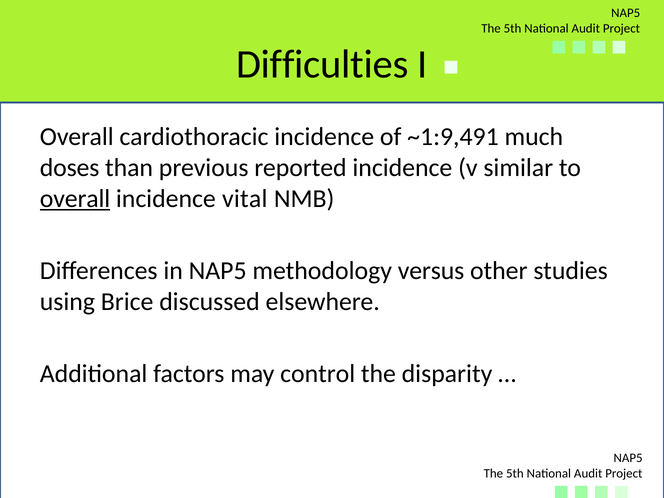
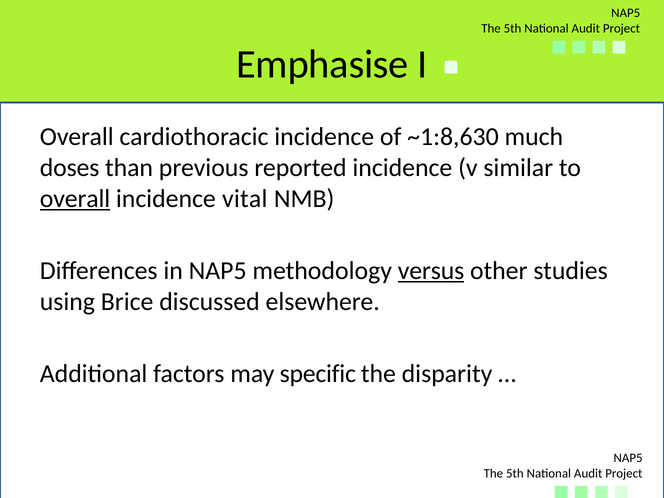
Difficulties: Difficulties -> Emphasise (322, 64)
~1:9,491: ~1:9,491 -> ~1:8,630 (453, 137)
versus underline: none -> present (431, 271)
control: control -> specific (318, 374)
